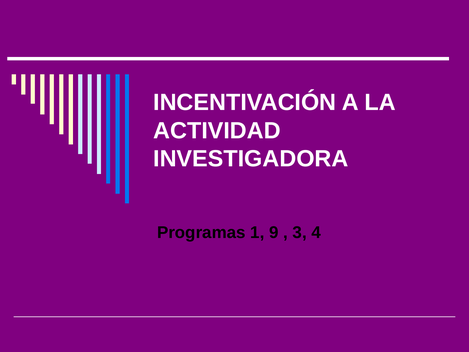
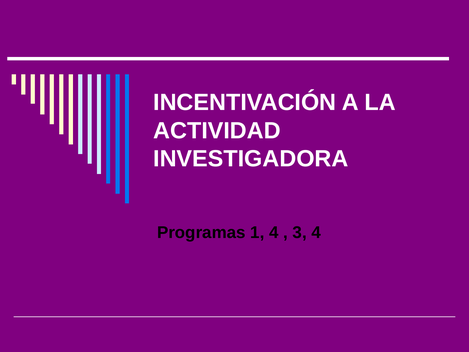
1 9: 9 -> 4 (274, 233)
